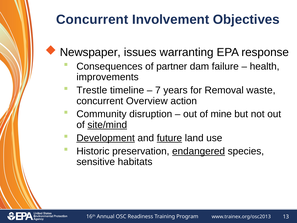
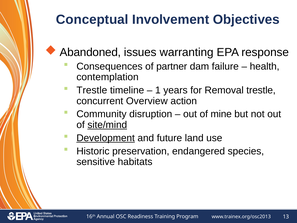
Concurrent: Concurrent -> Conceptual (92, 19)
Newspaper: Newspaper -> Abandoned (90, 52)
improvements: improvements -> contemplation (108, 77)
7: 7 -> 1 (158, 90)
Removal waste: waste -> trestle (261, 90)
future underline: present -> none (169, 138)
endangered underline: present -> none (199, 151)
